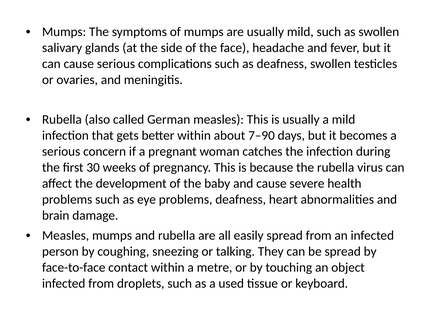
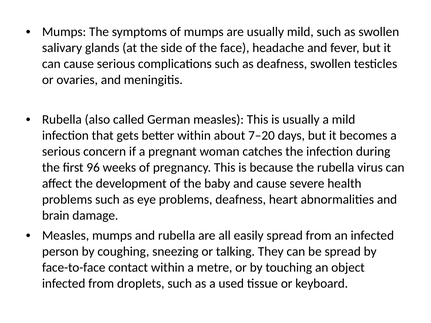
7–90: 7–90 -> 7–20 (262, 136)
30: 30 -> 96 (93, 168)
